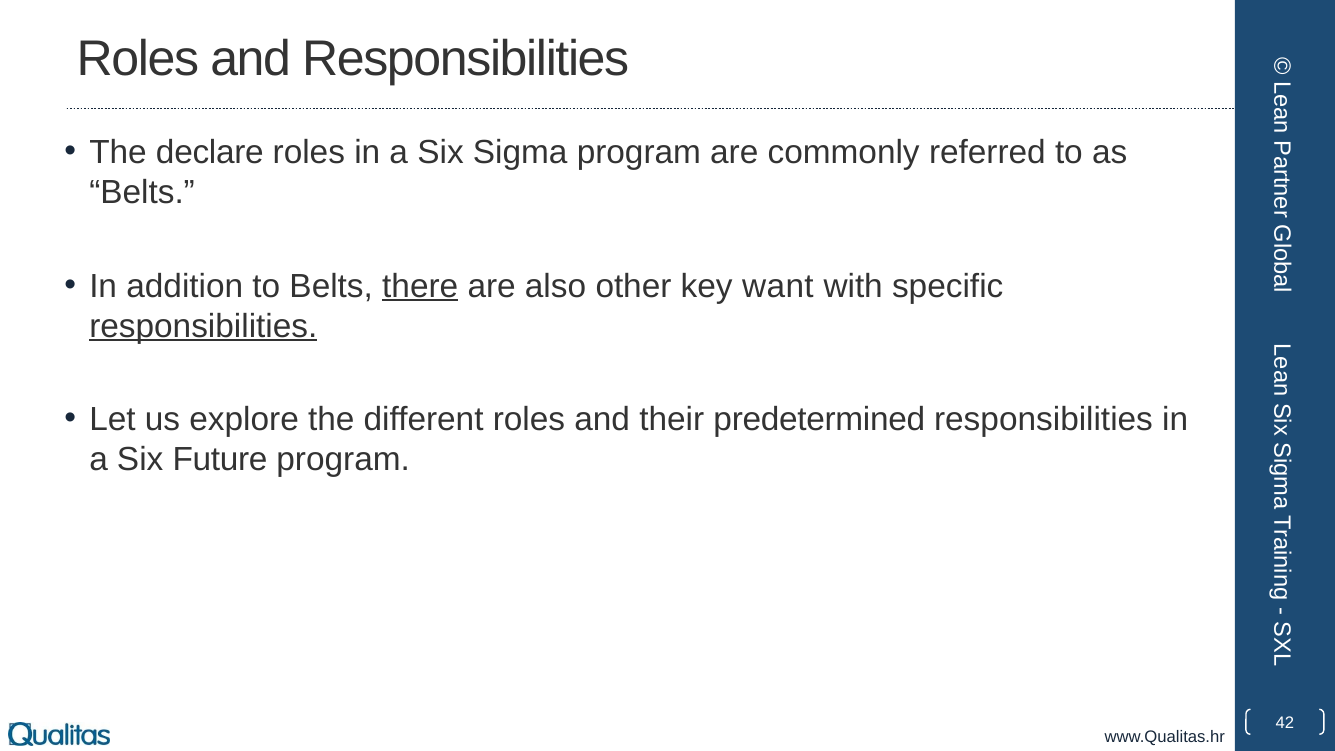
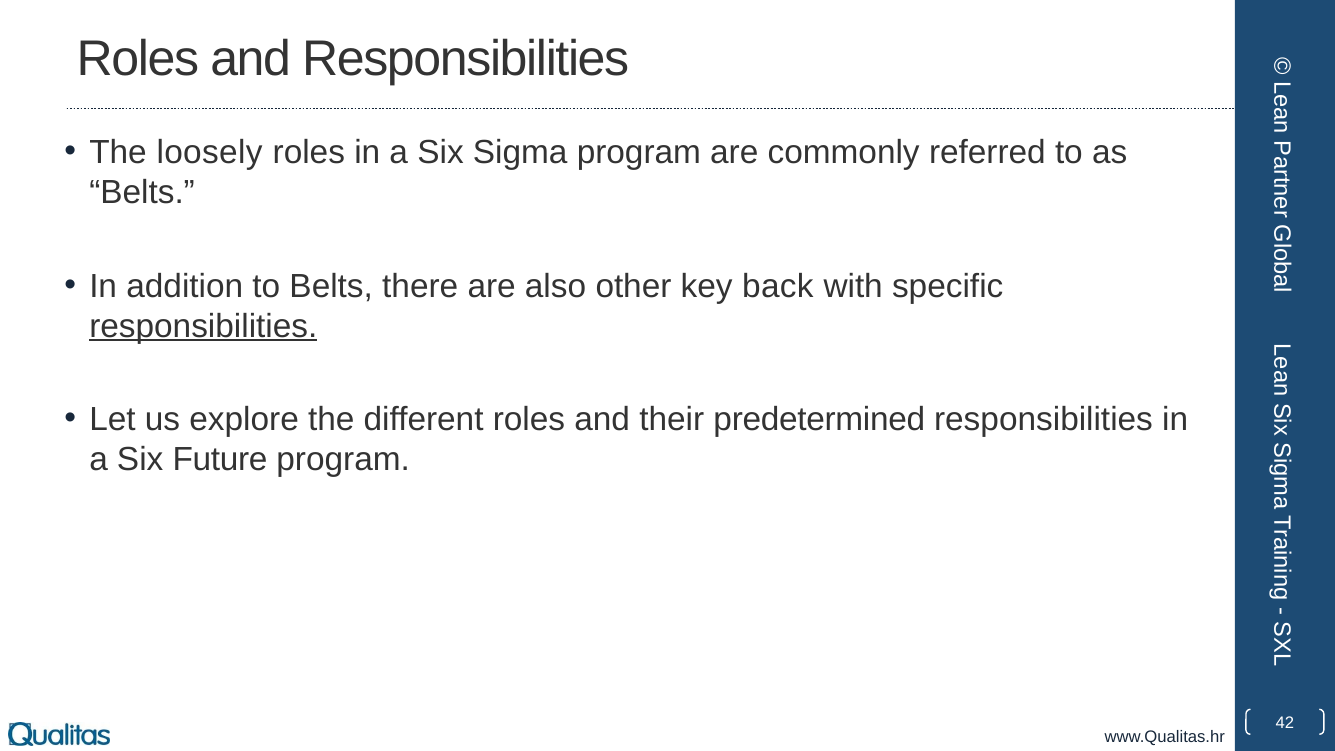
declare: declare -> loosely (210, 153)
there underline: present -> none (420, 286)
want: want -> back (778, 286)
